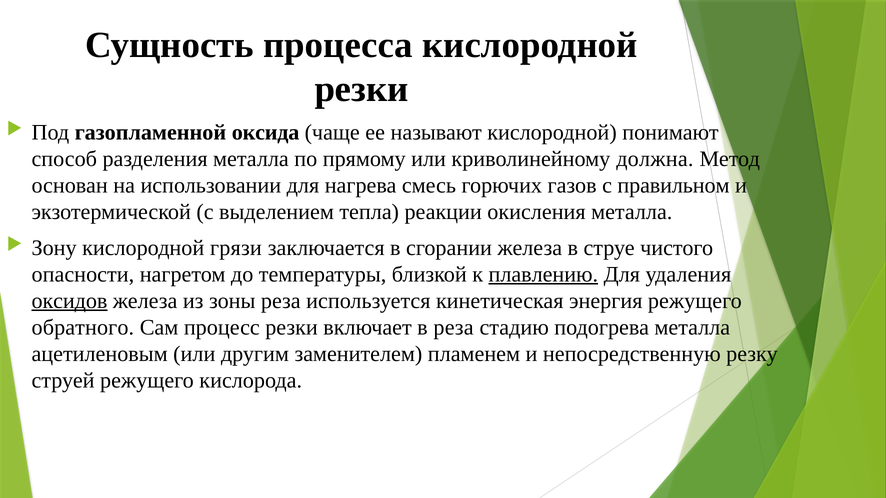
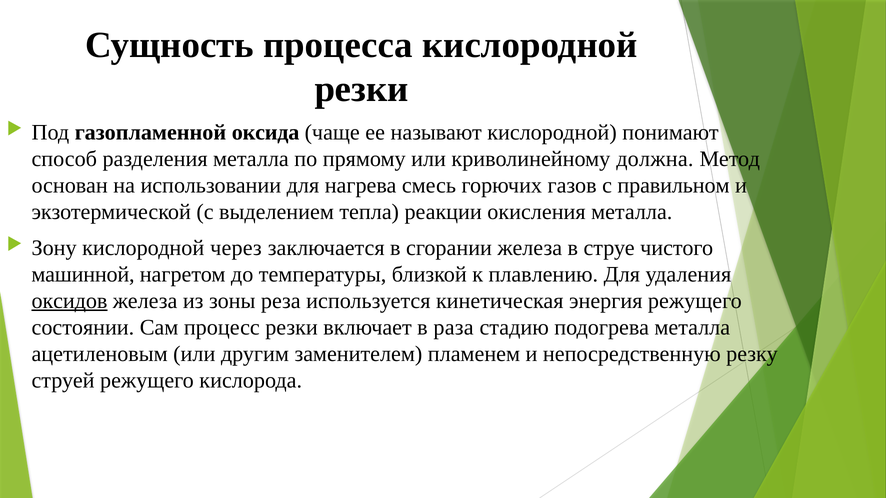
грязи: грязи -> через (236, 248)
опасности: опасности -> машинной (83, 274)
плавлению underline: present -> none (543, 274)
обратного: обратного -> состоянии (83, 328)
в реза: реза -> раза (454, 328)
